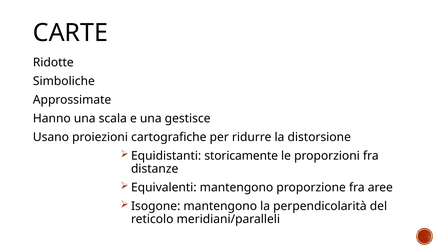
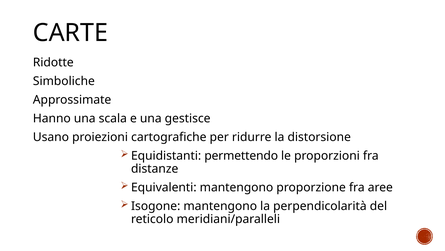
storicamente: storicamente -> permettendo (241, 155)
